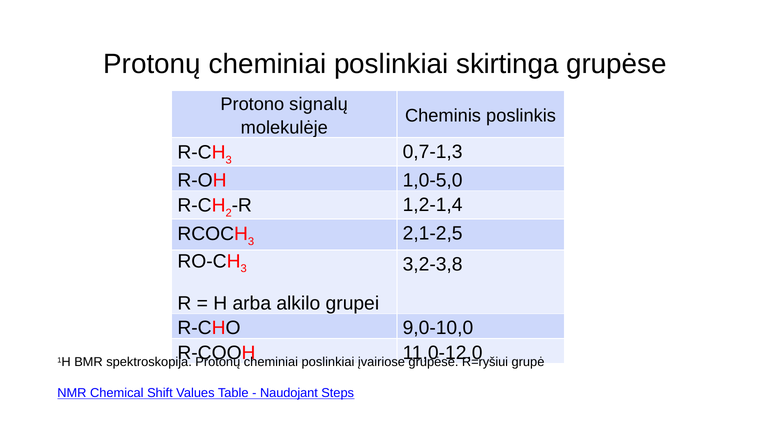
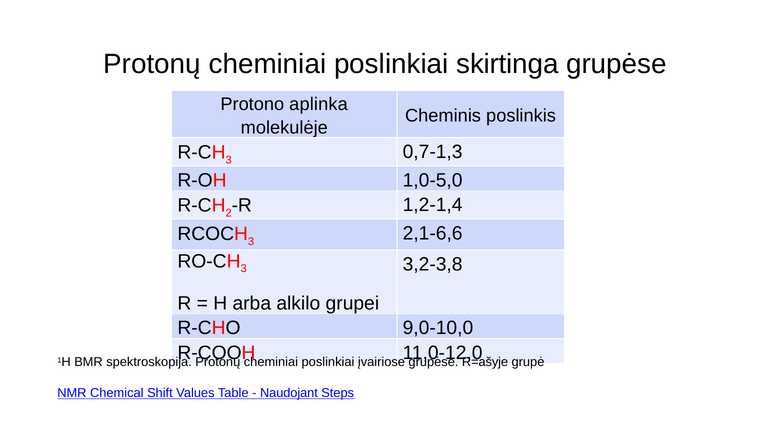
signalų: signalų -> aplinka (319, 104)
2,1-2,5: 2,1-2,5 -> 2,1-6,6 (433, 233)
R=ryšiui: R=ryšiui -> R=ašyje (485, 362)
